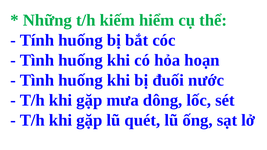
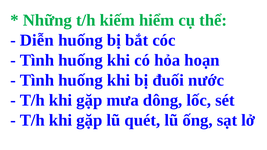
Tính: Tính -> Diễn (37, 40)
